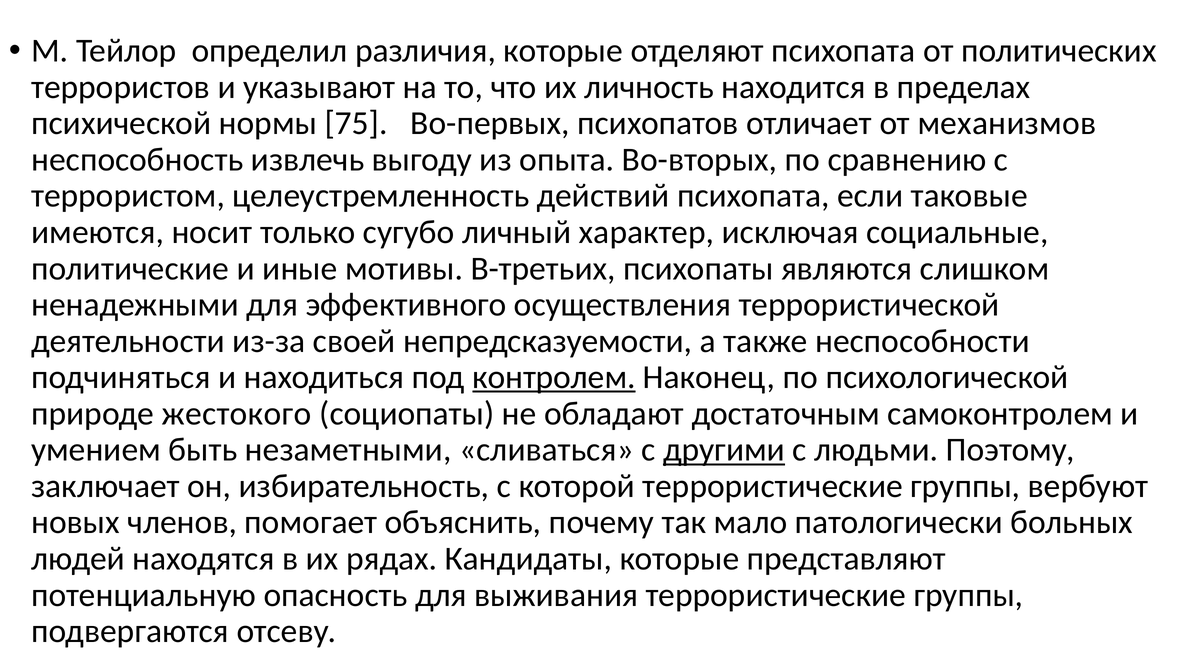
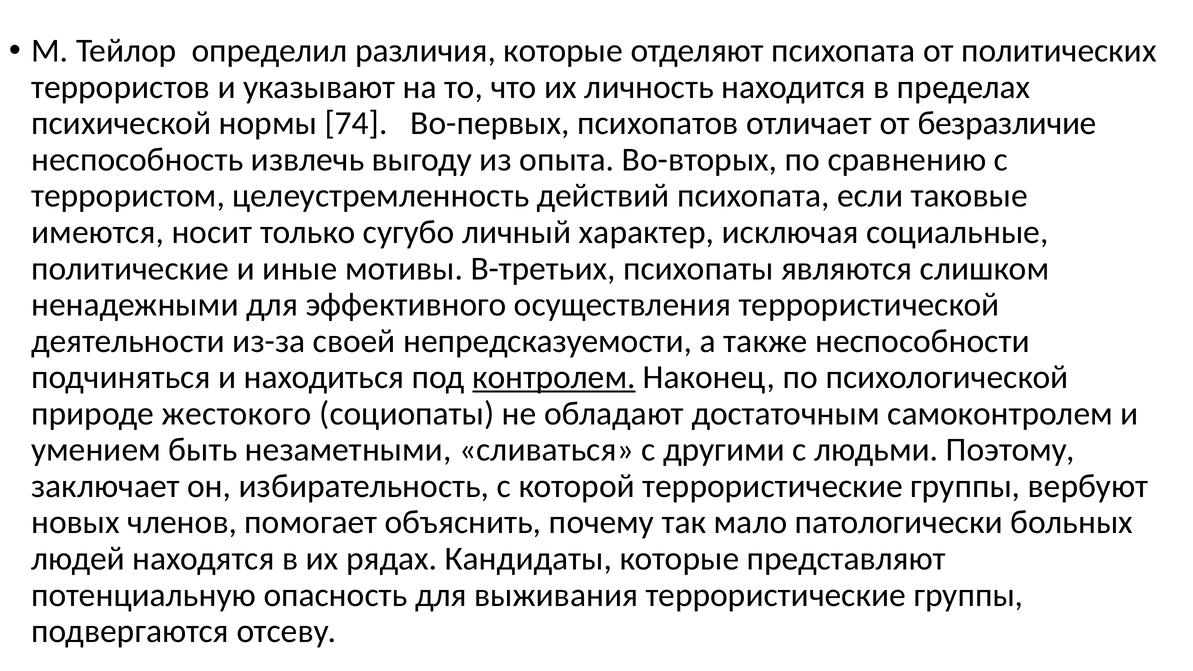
75: 75 -> 74 (356, 123)
механизмов: механизмов -> безразличие (1007, 123)
другими underline: present -> none (724, 450)
